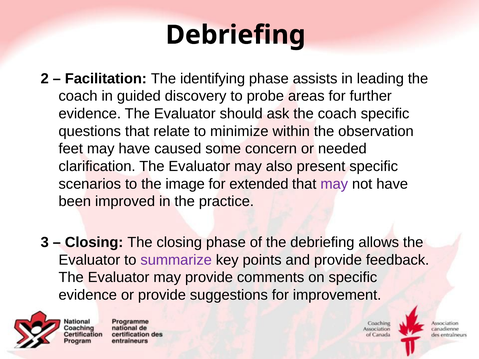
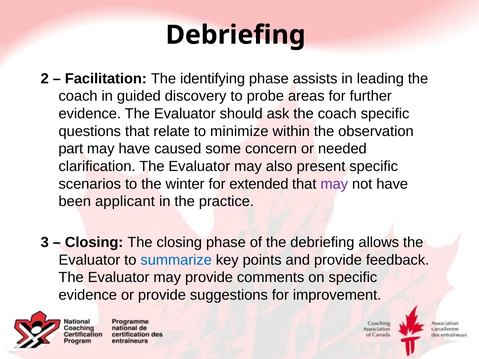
feet: feet -> part (71, 149)
image: image -> winter (185, 184)
improved: improved -> applicant (125, 202)
summarize colour: purple -> blue (176, 260)
